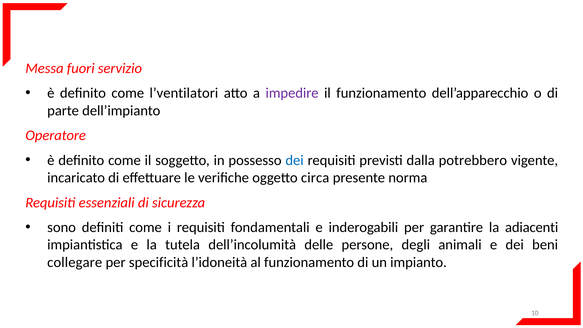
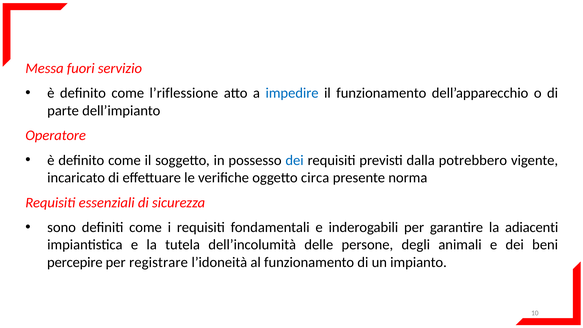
l’ventilatori: l’ventilatori -> l’riflessione (184, 93)
impedire colour: purple -> blue (292, 93)
collegare: collegare -> percepire (75, 262)
specificità: specificità -> registrare (159, 262)
